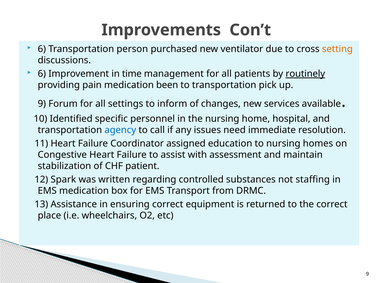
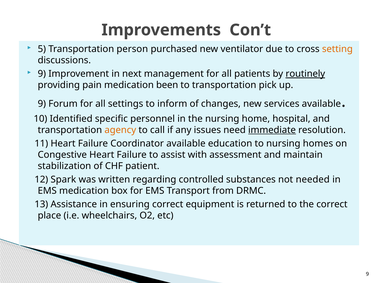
6: 6 -> 5 (42, 49)
6: 6 -> 9 (42, 74)
time: time -> next (132, 74)
agency colour: blue -> orange (120, 130)
immediate underline: none -> present (272, 130)
Coordinator assigned: assigned -> available (186, 144)
staffing: staffing -> needed (313, 180)
